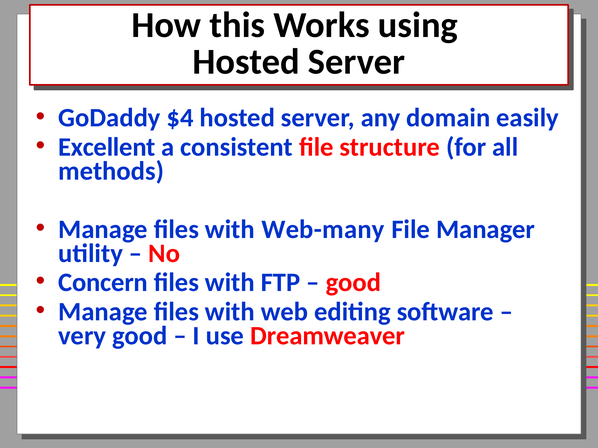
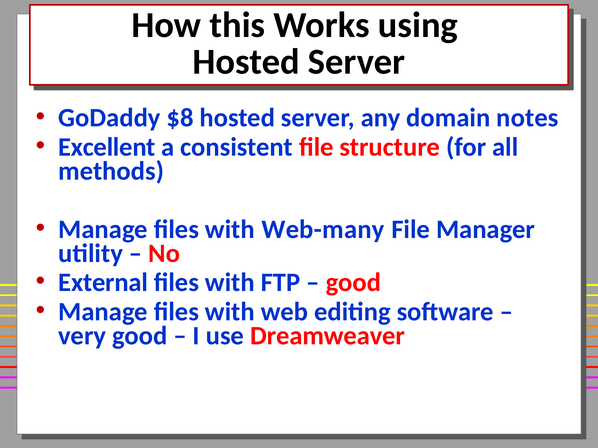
$4: $4 -> $8 (180, 118)
easily: easily -> notes (527, 118)
Concern: Concern -> External (103, 283)
